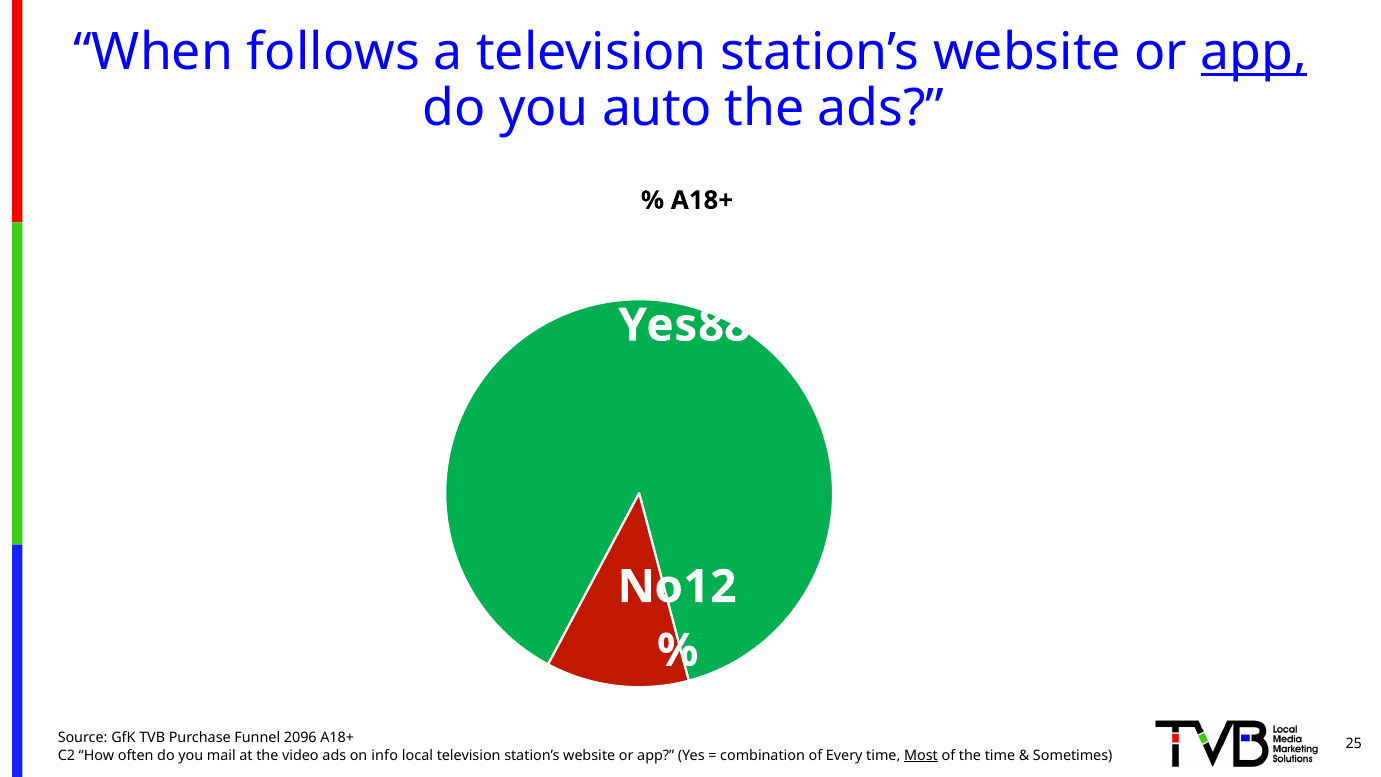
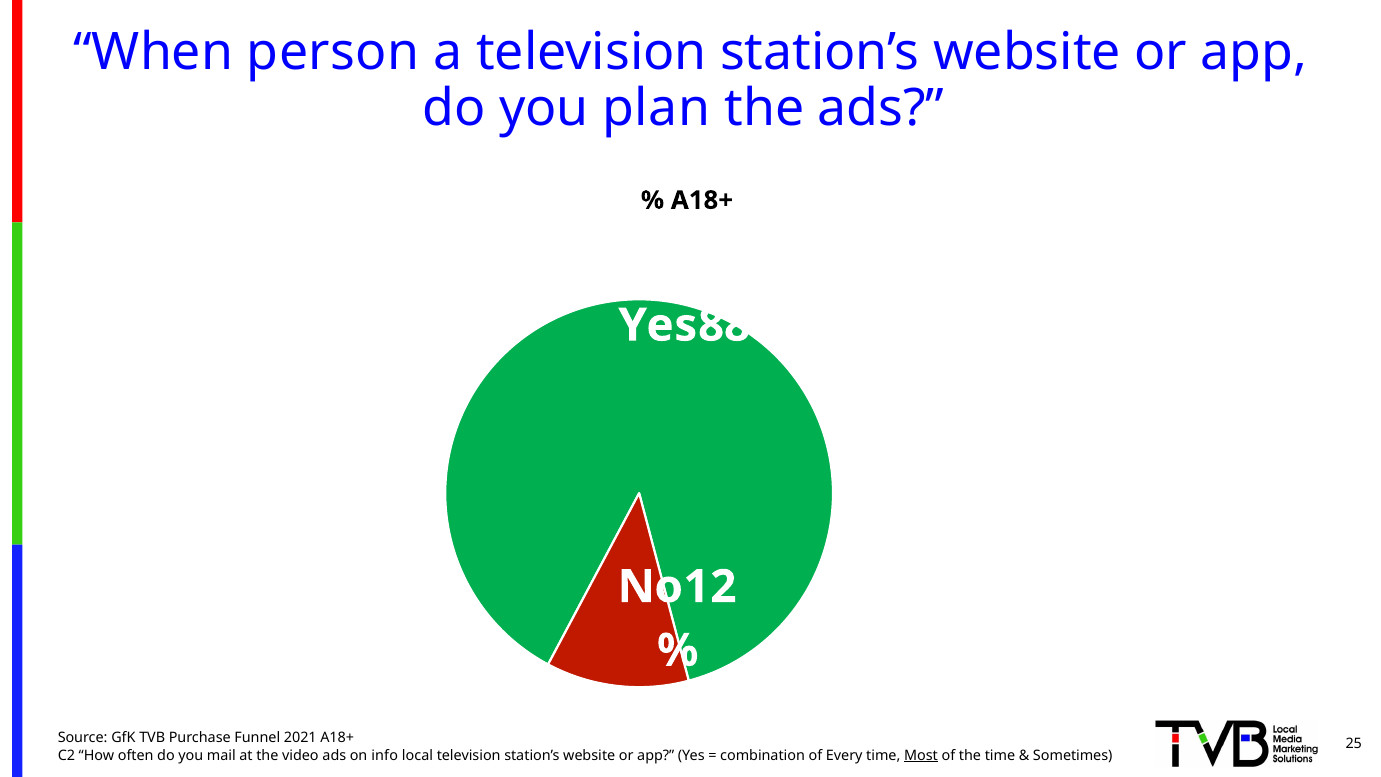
follows: follows -> person (333, 52)
app underline: present -> none (1254, 52)
auto: auto -> plan (656, 108)
2096: 2096 -> 2021 (300, 738)
